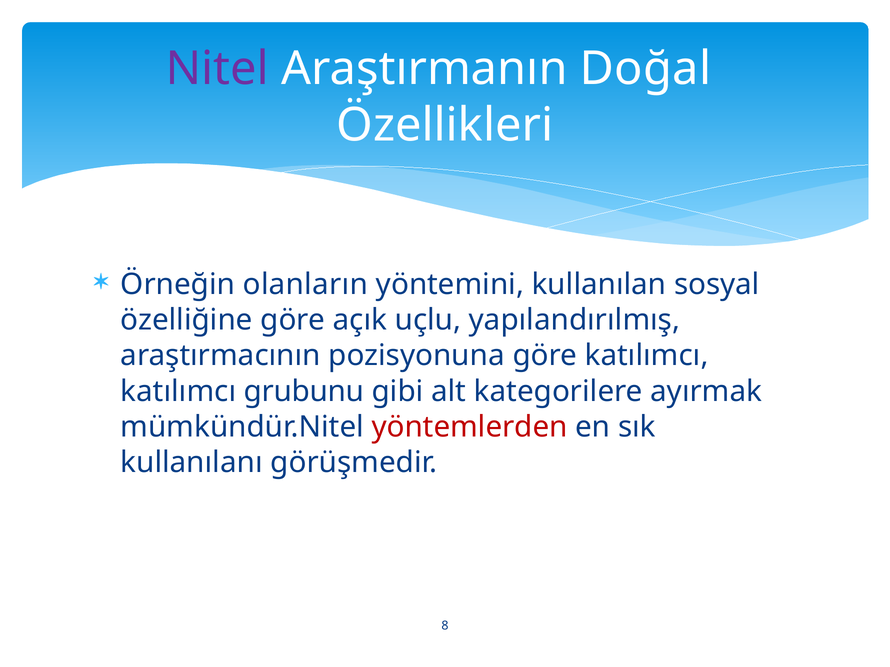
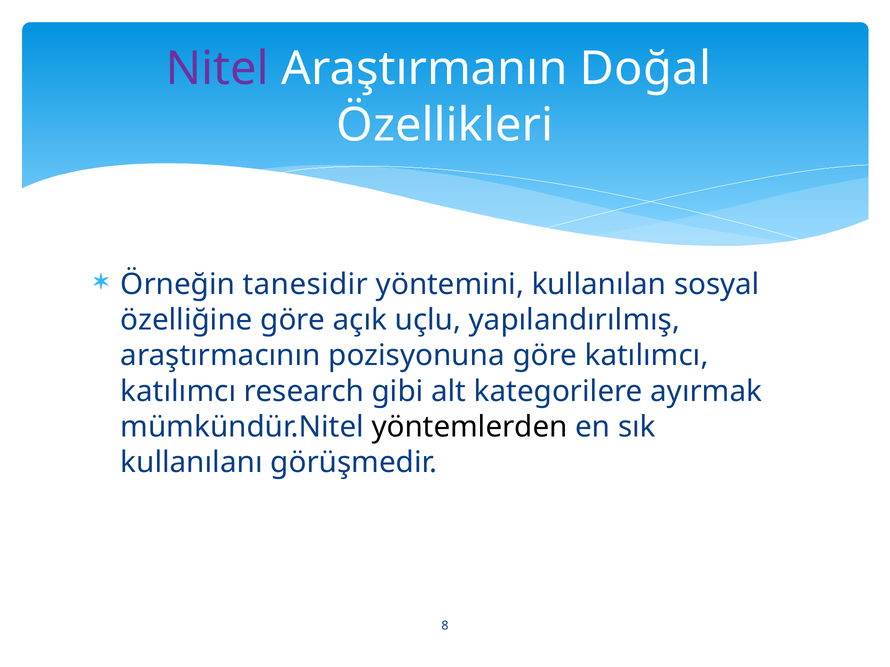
olanların: olanların -> tanesidir (305, 285)
grubunu: grubunu -> research (304, 392)
yöntemlerden colour: red -> black (470, 427)
